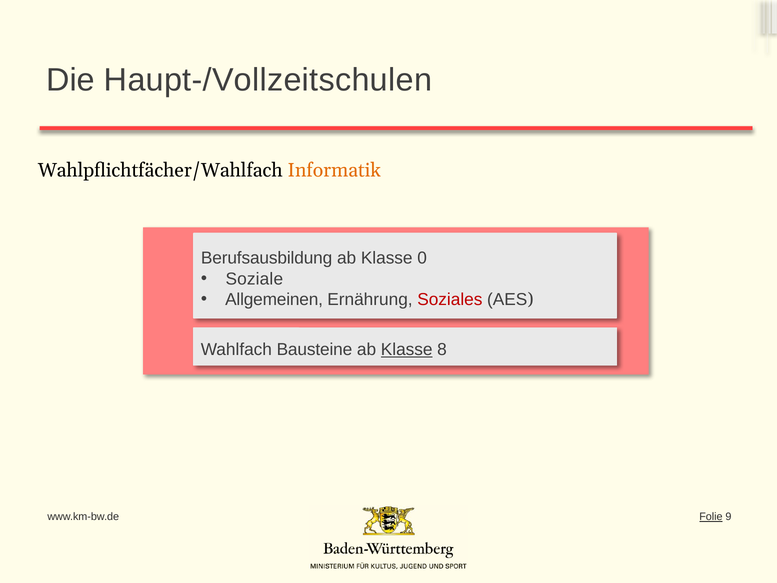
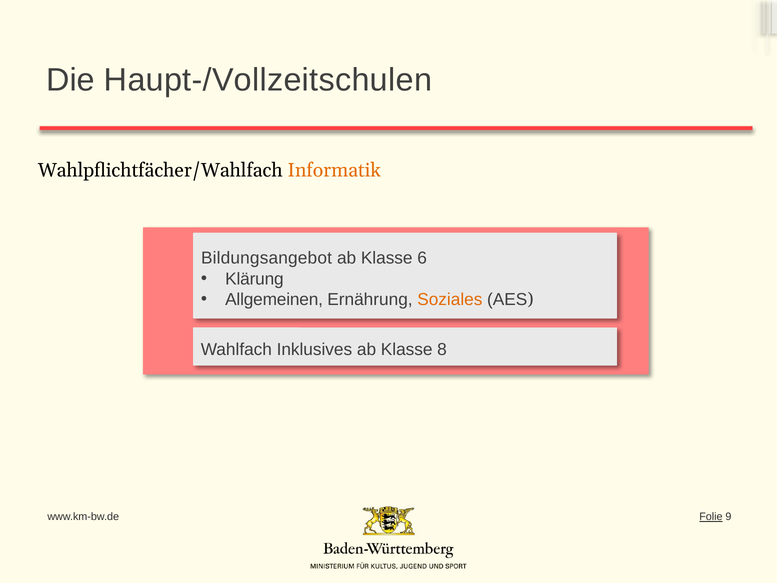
Berufsausbildung: Berufsausbildung -> Bildungsangebot (266, 258)
0: 0 -> 6 (422, 258)
Soziale: Soziale -> Klärung (254, 279)
Soziales colour: red -> orange (450, 299)
Bausteine: Bausteine -> Inklusives (314, 350)
Klasse underline: present -> none (407, 350)
